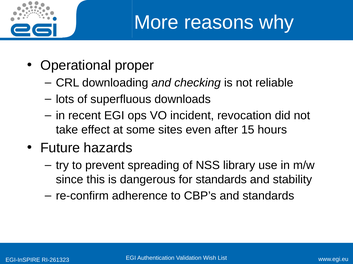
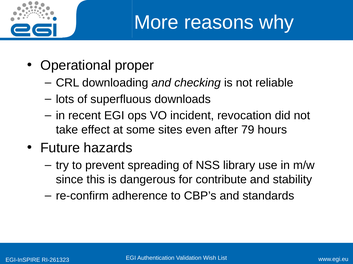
15: 15 -> 79 (248, 130)
for standards: standards -> contribute (221, 180)
